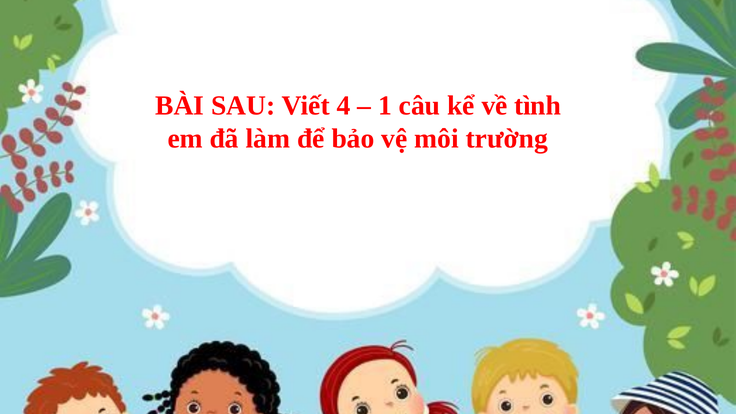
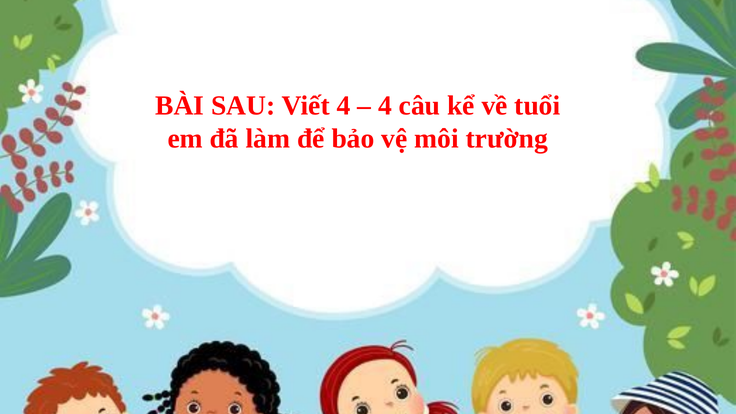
1: 1 -> 4 (385, 106)
tình: tình -> tuổi (537, 106)
